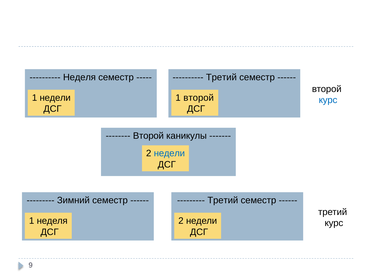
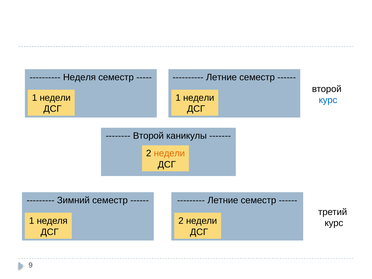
Третий: Третий -> Летние (221, 77)
второй: второй -> недели (199, 98)
недели colour: blue -> orange (169, 153)
Третий: Третий -> Летние (223, 200)
